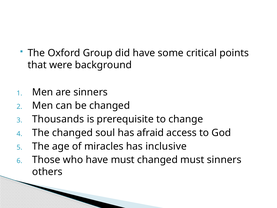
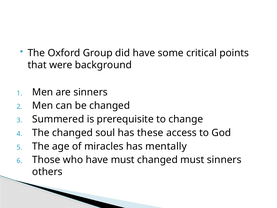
Thousands: Thousands -> Summered (58, 119)
afraid: afraid -> these (150, 133)
inclusive: inclusive -> mentally (166, 146)
